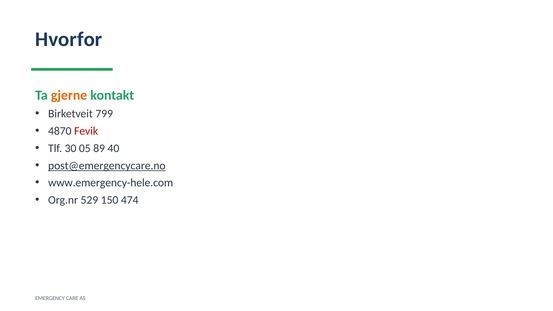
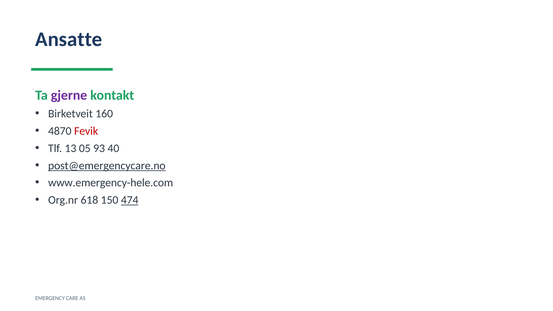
Hvorfor: Hvorfor -> Ansatte (69, 39)
gjerne colour: orange -> purple (69, 95)
799: 799 -> 160 (104, 114)
30: 30 -> 13 (71, 148)
89: 89 -> 93 (99, 148)
529: 529 -> 618 (89, 200)
474 underline: none -> present (130, 200)
